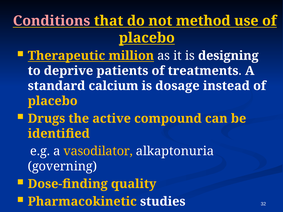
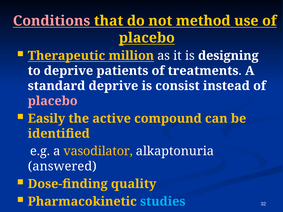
standard calcium: calcium -> deprive (113, 86)
dosage: dosage -> consist (178, 86)
placebo colour: yellow -> pink (53, 101)
Drugs: Drugs -> Easily (46, 119)
governing: governing -> answered (62, 166)
studies colour: white -> light blue (163, 202)
